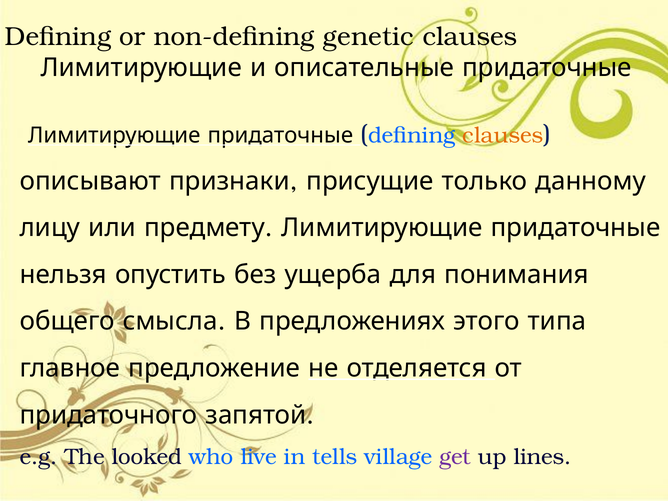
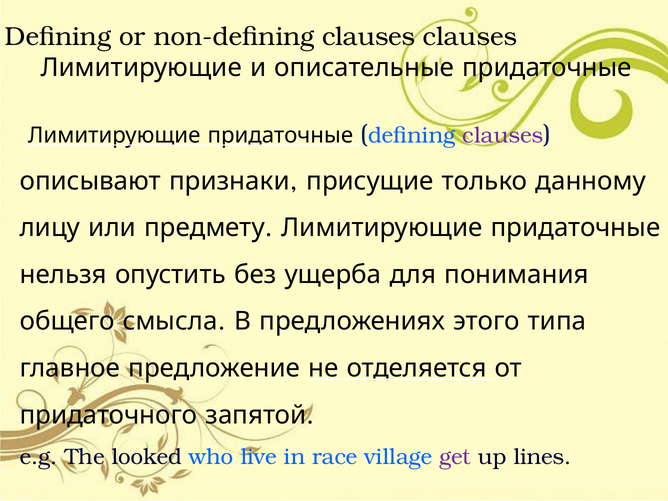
non-defining genetic: genetic -> clauses (369, 36)
clauses colour: orange -> purple (503, 135)
tells: tells -> race (335, 457)
